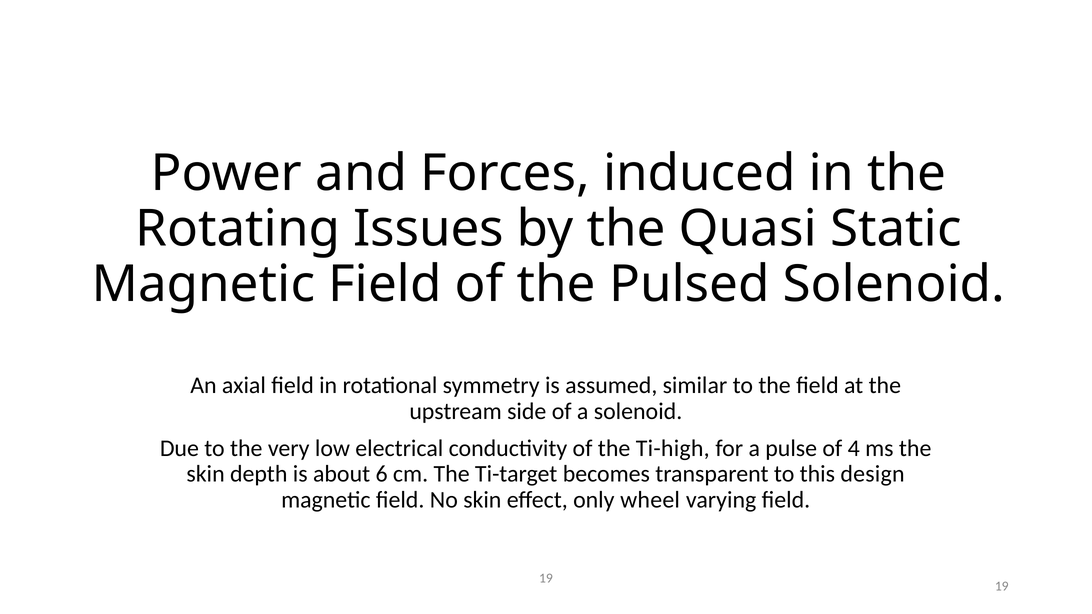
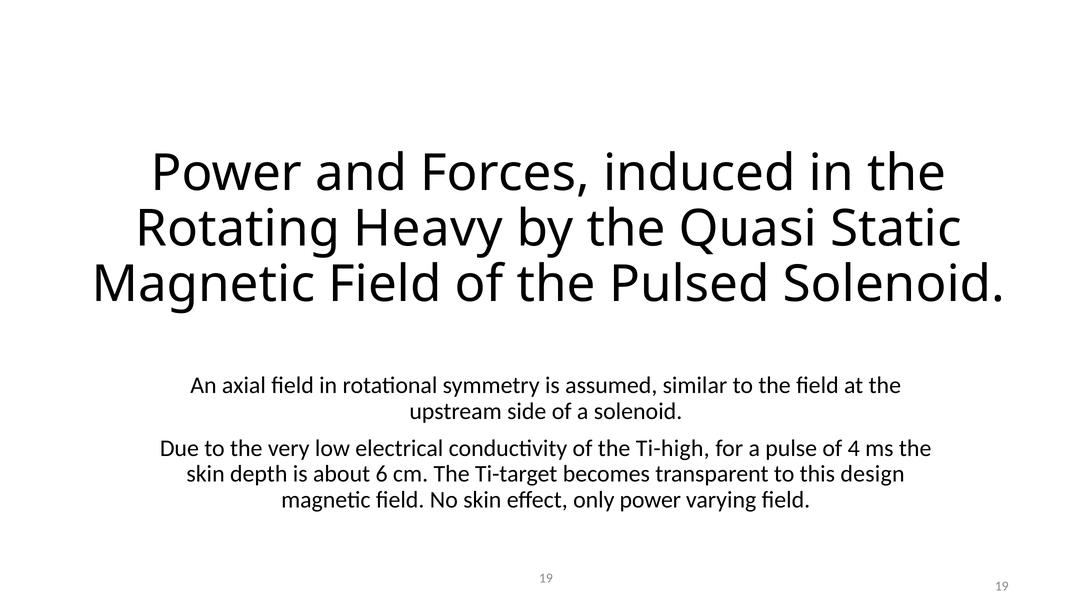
Issues: Issues -> Heavy (428, 229)
only wheel: wheel -> power (650, 500)
